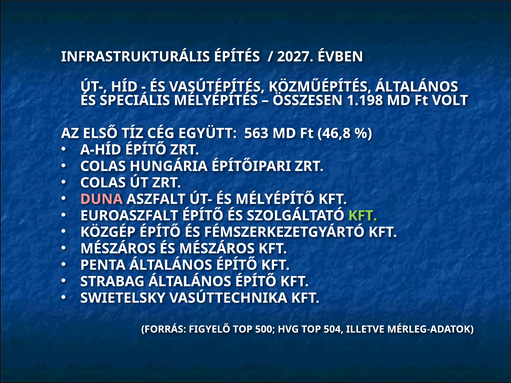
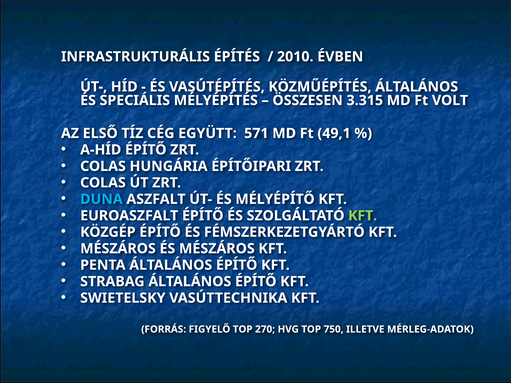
2027: 2027 -> 2010 (295, 57)
1.198: 1.198 -> 3.315 (365, 100)
563: 563 -> 571 (256, 133)
46,8: 46,8 -> 49,1 (334, 133)
DUNA colour: pink -> light blue (101, 199)
500: 500 -> 270 (265, 329)
504: 504 -> 750 (334, 329)
